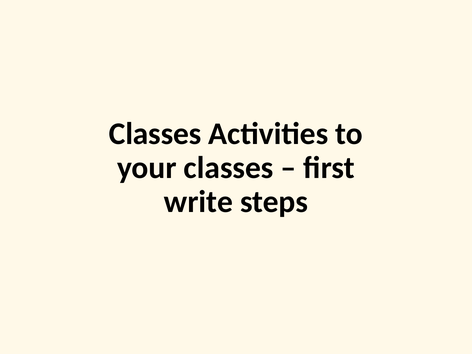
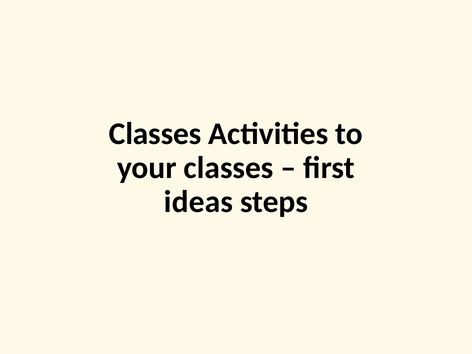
write: write -> ideas (198, 202)
